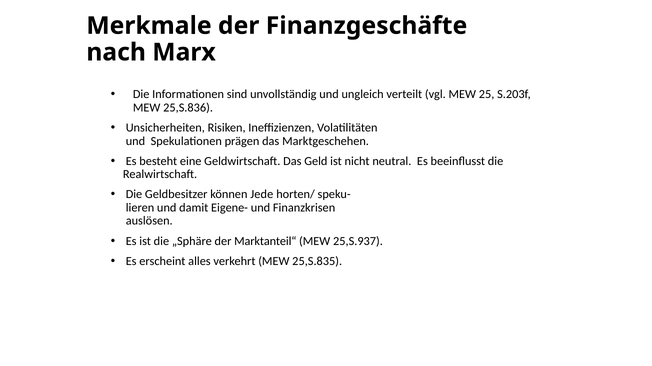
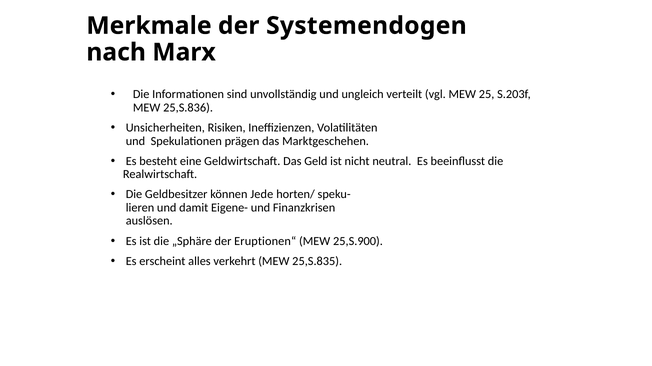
Finanzgeschäfte: Finanzgeschäfte -> Systemendogen (366, 26)
Marktanteil“: Marktanteil“ -> Eruptionen“ (265, 241)
25,S.937: 25,S.937 -> 25,S.900 (358, 241)
